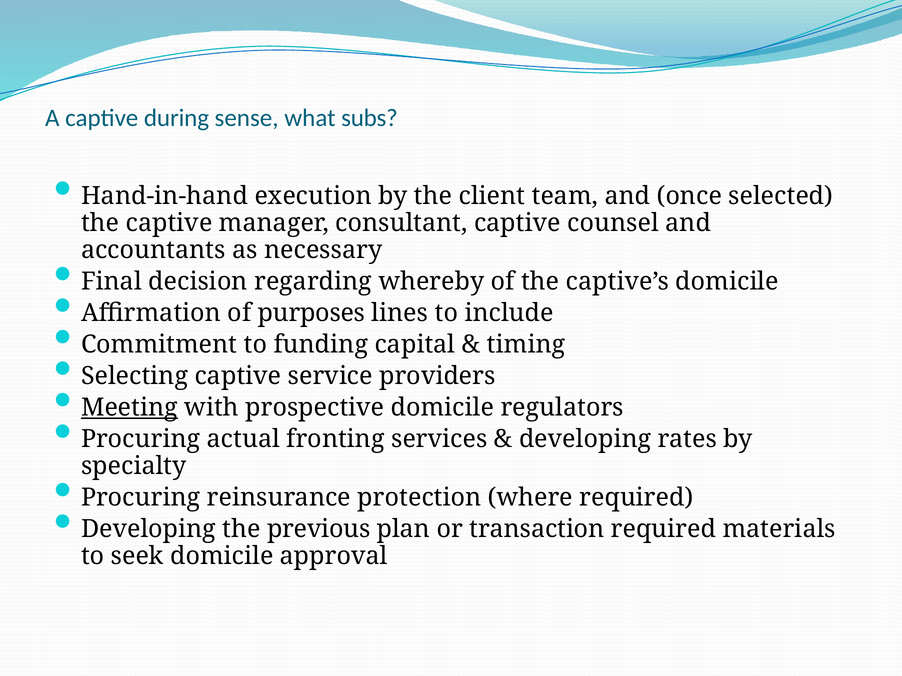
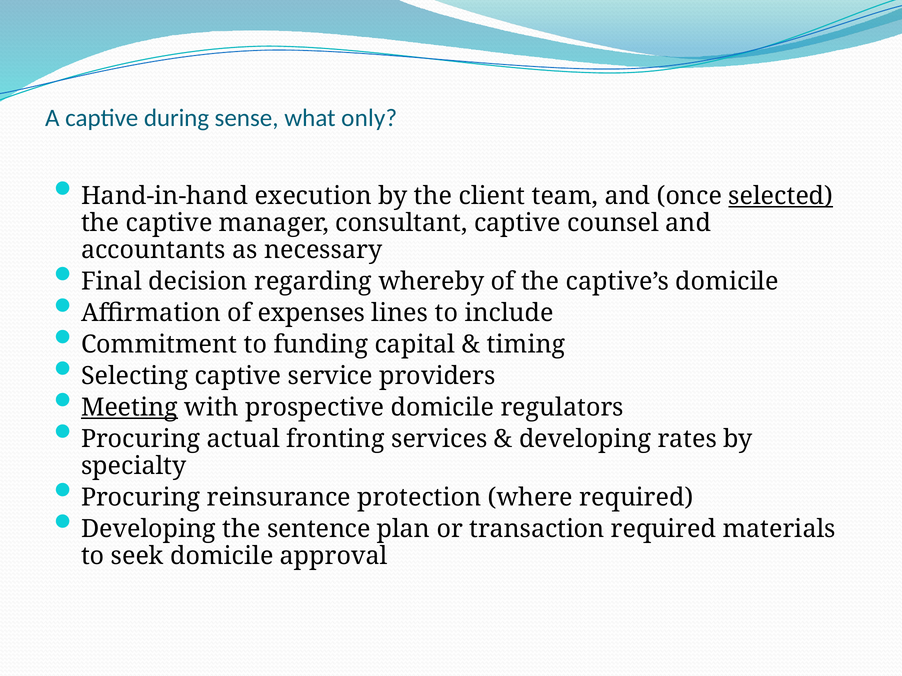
subs: subs -> only (369, 118)
selected underline: none -> present (781, 196)
purposes: purposes -> expenses (311, 313)
previous: previous -> sentence (319, 530)
